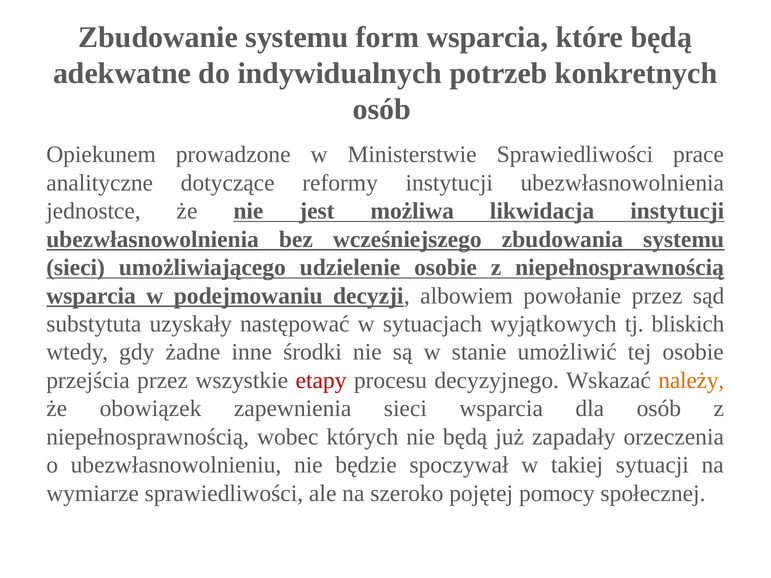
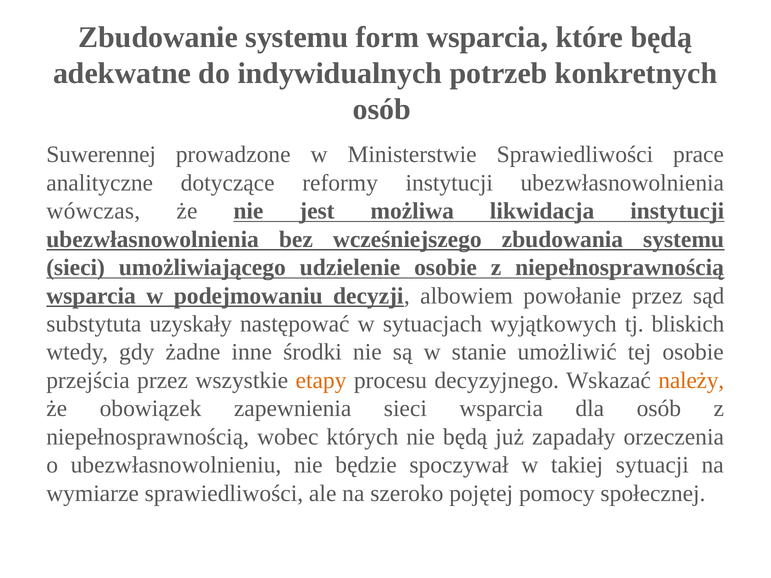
Opiekunem: Opiekunem -> Suwerennej (101, 155)
jednostce: jednostce -> wówczas (93, 211)
etapy colour: red -> orange (321, 381)
